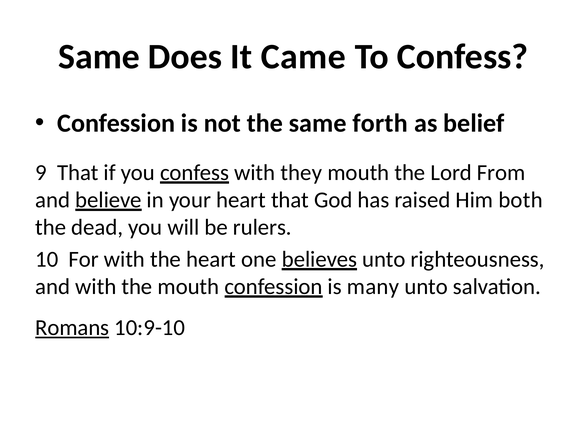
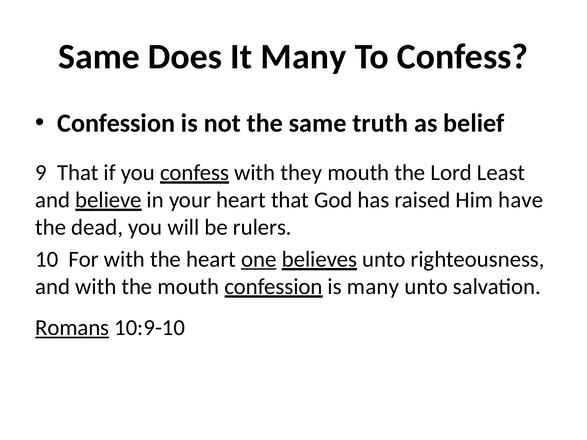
It Came: Came -> Many (303, 57)
forth: forth -> truth (380, 123)
From: From -> Least (501, 173)
both: both -> have (521, 200)
one underline: none -> present (259, 259)
